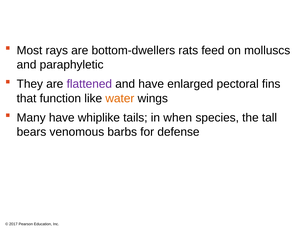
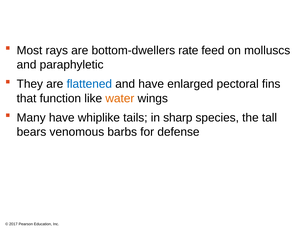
rats: rats -> rate (188, 50)
flattened colour: purple -> blue (89, 84)
when: when -> sharp (178, 118)
